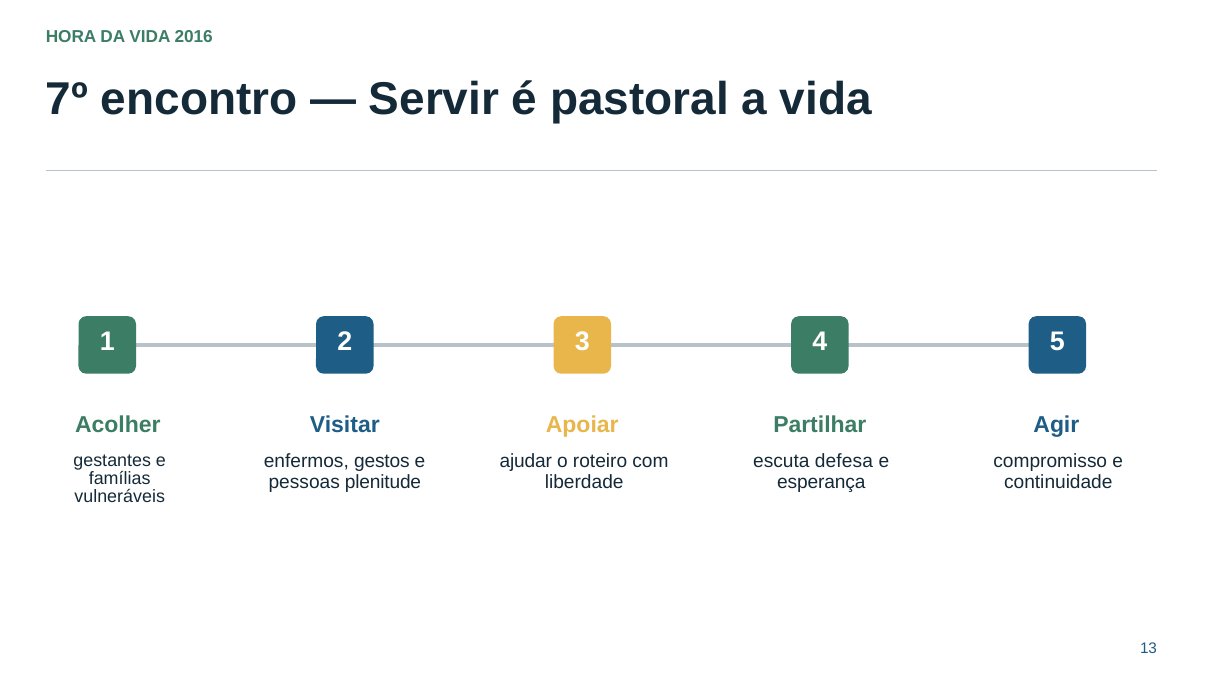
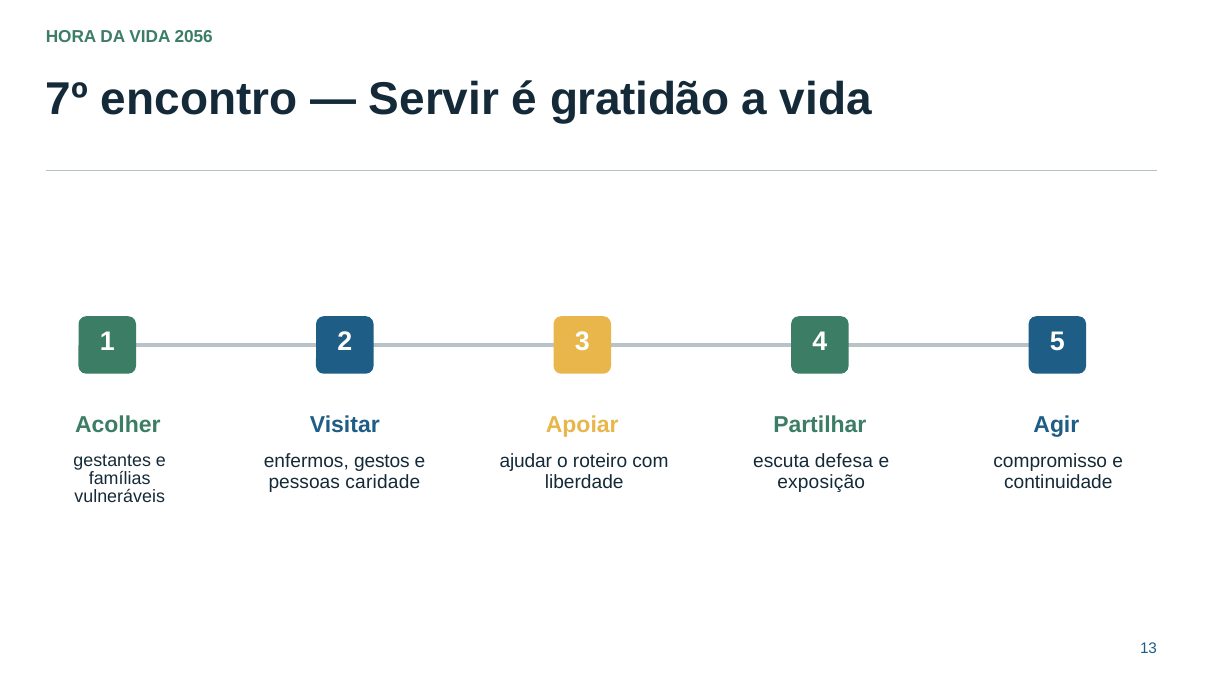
2016: 2016 -> 2056 (194, 37)
pastoral: pastoral -> gratidão (640, 99)
plenitude: plenitude -> caridade (383, 482)
esperança: esperança -> exposição (821, 482)
